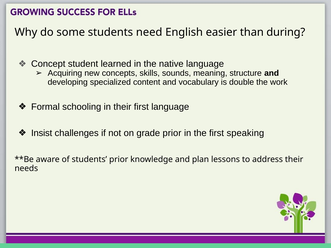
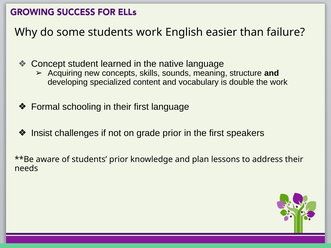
students need: need -> work (149, 32)
during: during -> failure (286, 32)
speaking: speaking -> speakers (245, 133)
